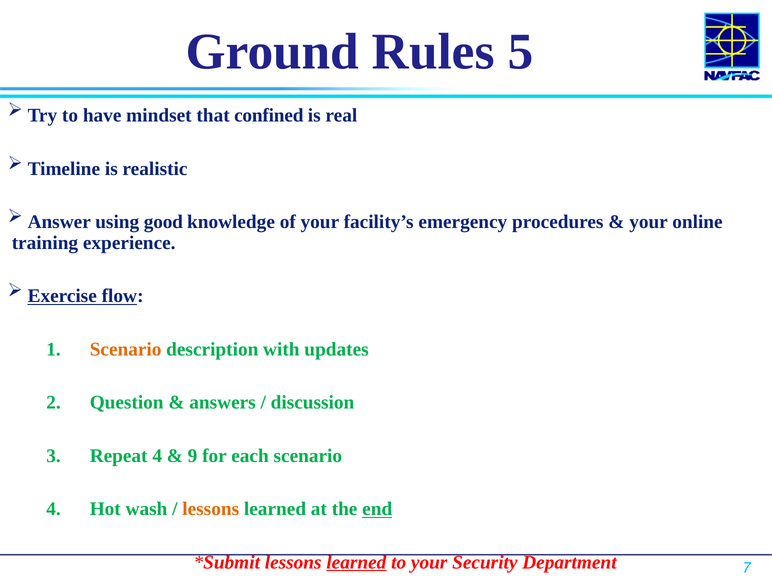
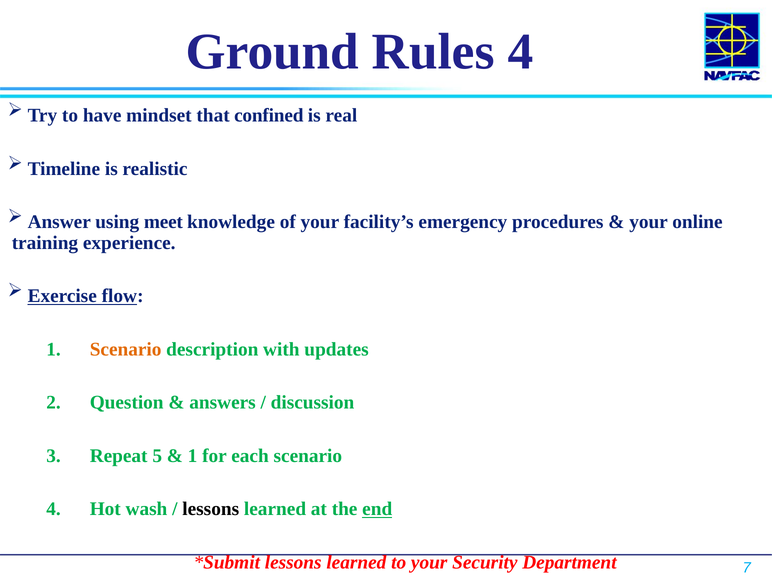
Rules 5: 5 -> 4 (520, 52)
good: good -> meet (163, 222)
Repeat 4: 4 -> 5 (157, 456)
9: 9 -> 1 (193, 456)
lessons colour: orange -> black (211, 509)
learned underline: present -> none (356, 562)
